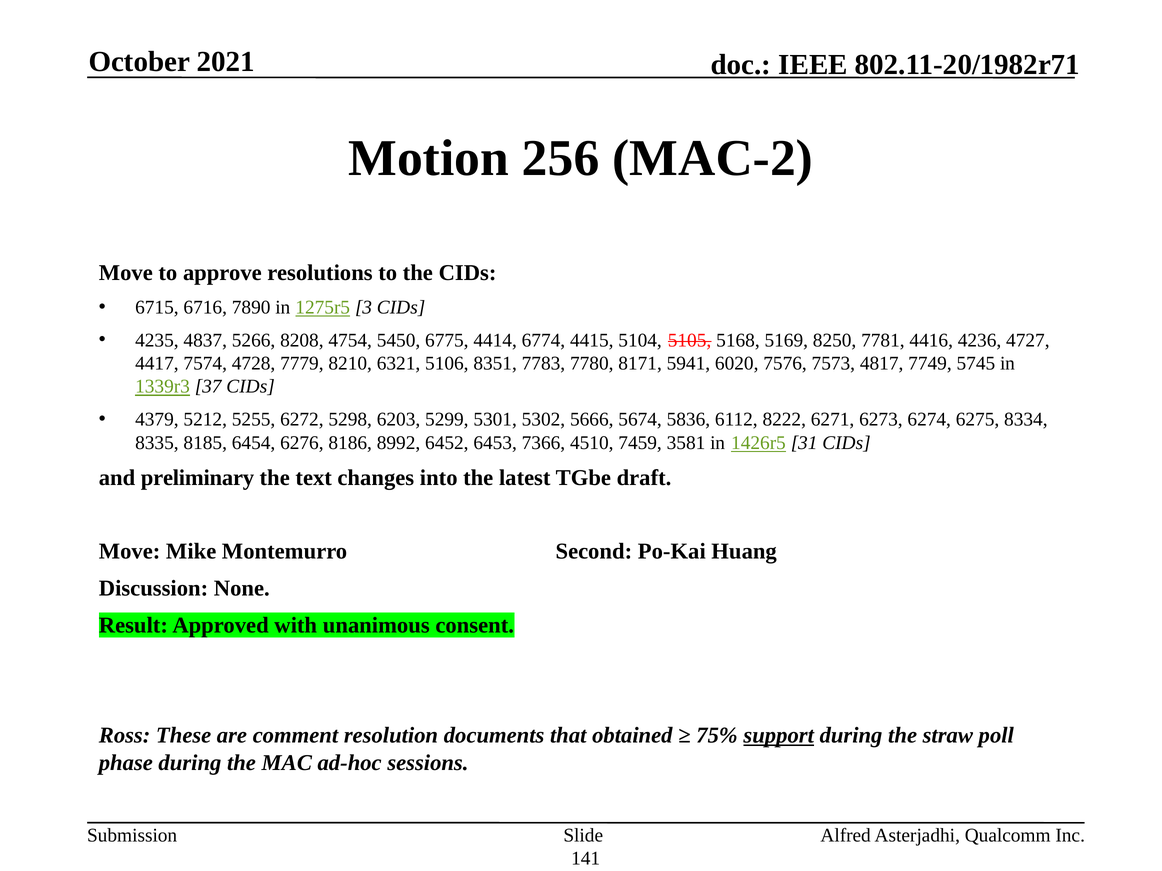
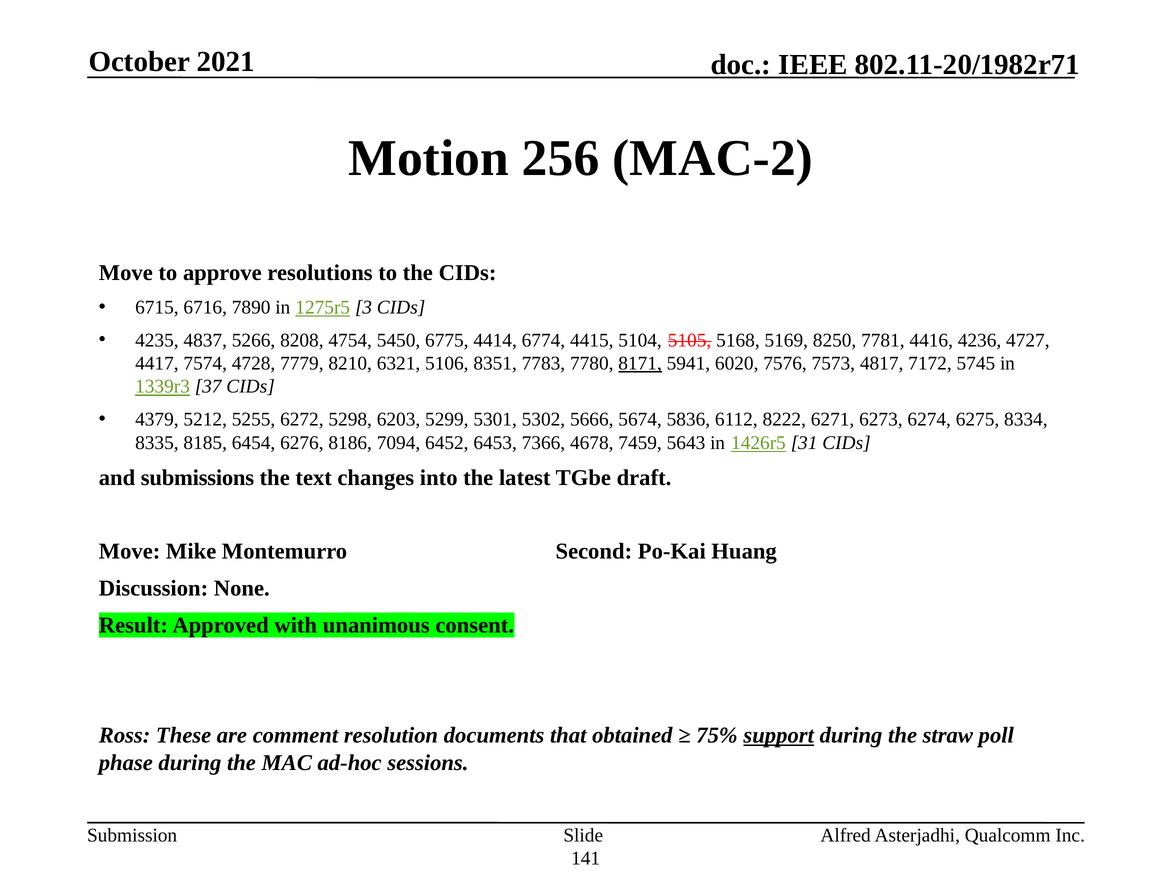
8171 underline: none -> present (640, 364)
7749: 7749 -> 7172 (930, 364)
8992: 8992 -> 7094 (399, 443)
4510: 4510 -> 4678 (592, 443)
3581: 3581 -> 5643 (686, 443)
preliminary: preliminary -> submissions (197, 478)
